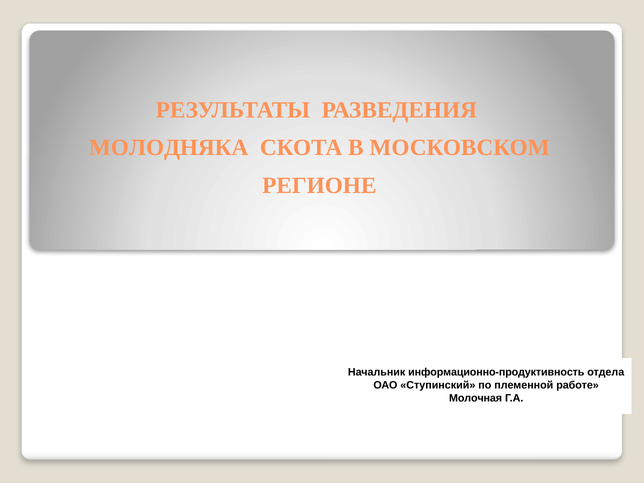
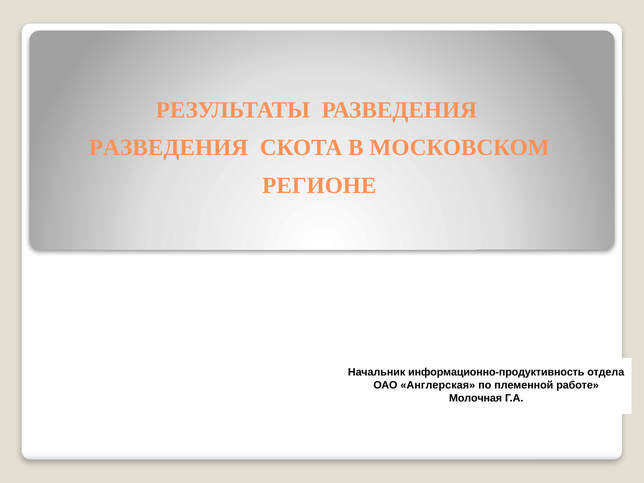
МОЛОДНЯКА: МОЛОДНЯКА -> РАЗВЕДЕНИЯ (169, 148)
Ступинский: Ступинский -> Англерская (438, 385)
